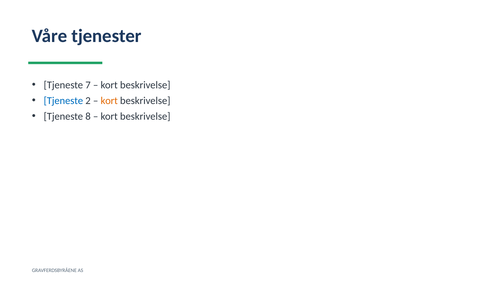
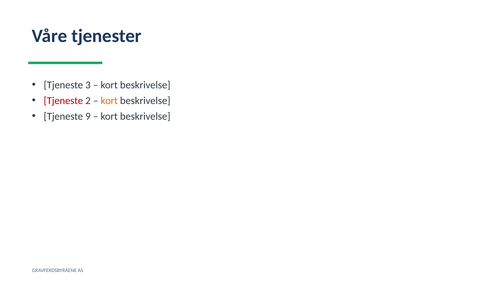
7: 7 -> 3 (88, 85)
Tjeneste colour: blue -> red (63, 101)
8: 8 -> 9 (88, 116)
